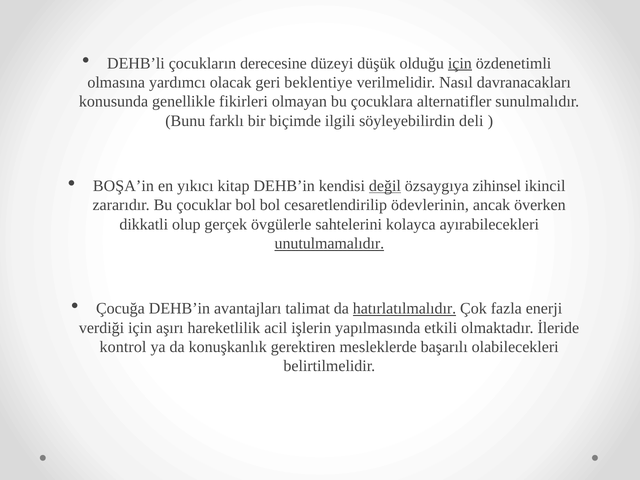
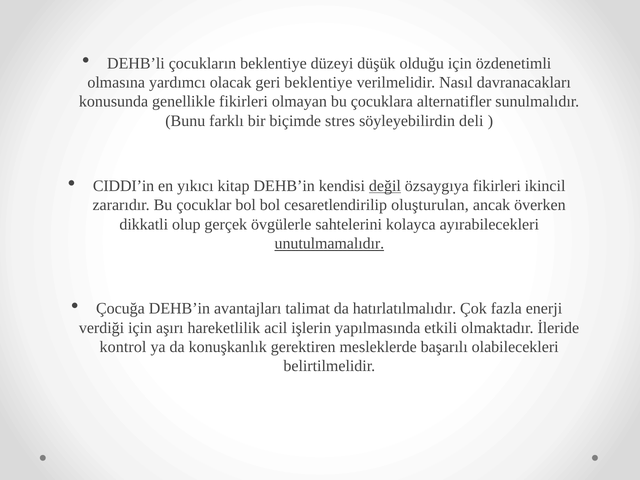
çocukların derecesine: derecesine -> beklentiye (273, 63)
için underline: present -> none (460, 63)
ilgili: ilgili -> stres (340, 121)
BOŞA’in: BOŞA’in -> CIDDI’in (124, 186)
özsaygıya zihinsel: zihinsel -> fikirleri (497, 186)
ödevlerinin: ödevlerinin -> oluşturulan (430, 205)
hatırlatılmalıdır underline: present -> none (405, 309)
